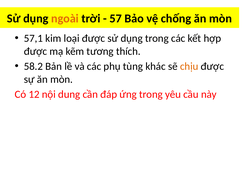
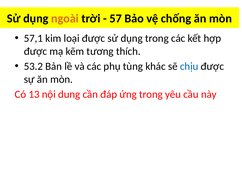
58.2: 58.2 -> 53.2 (33, 66)
chịu colour: orange -> blue (189, 66)
12: 12 -> 13 (34, 94)
